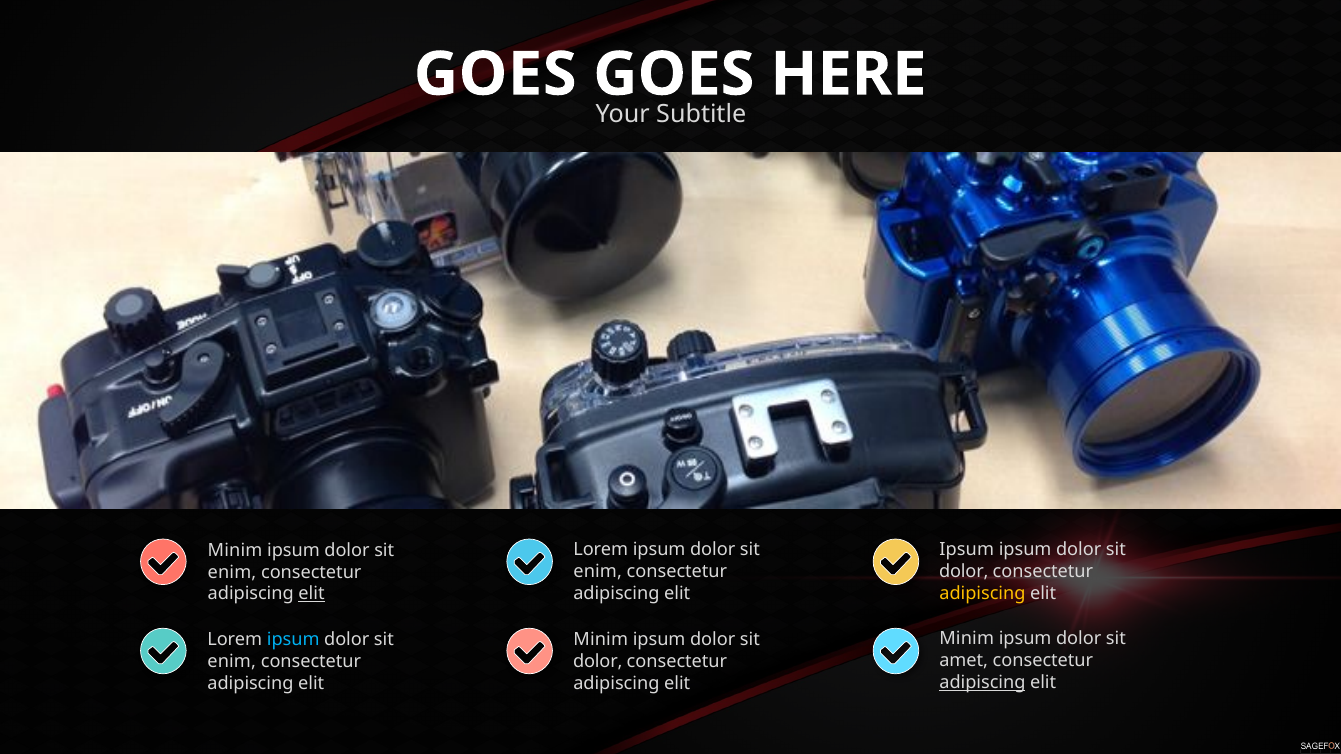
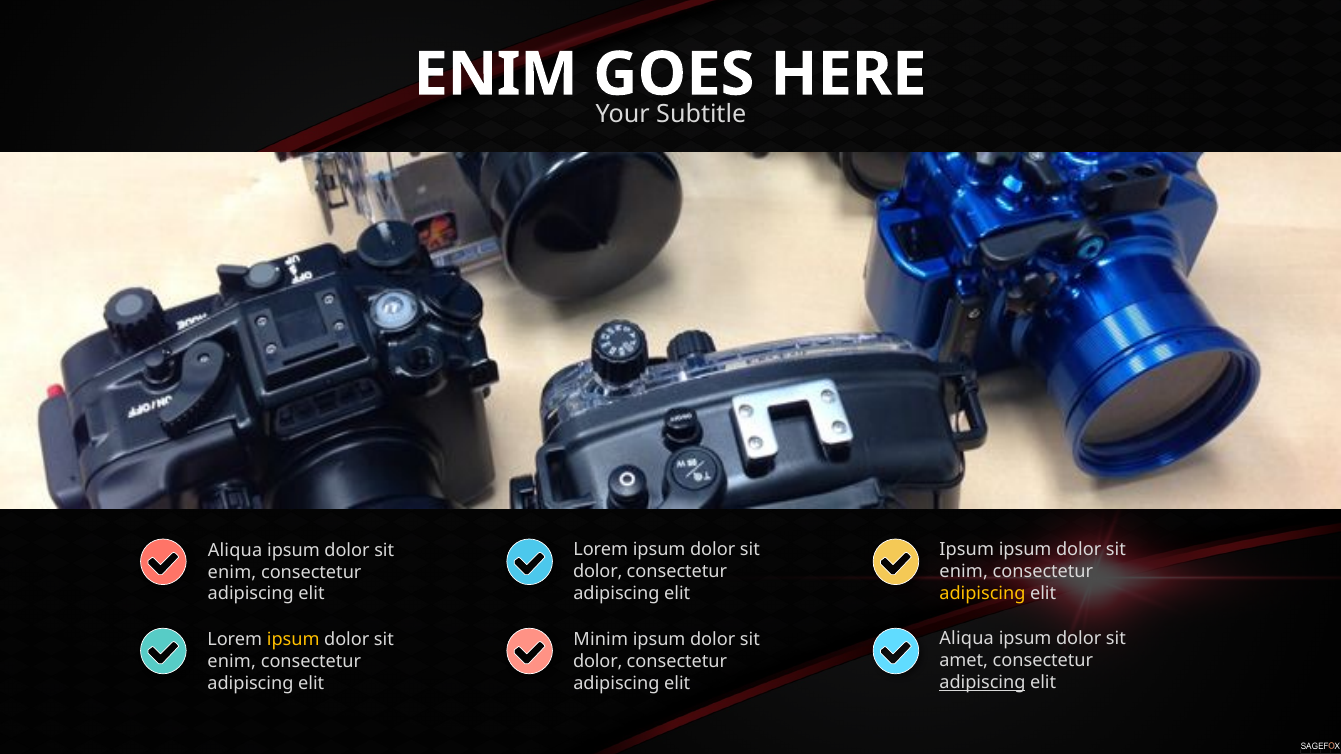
GOES: GOES -> ENIM (496, 74)
Minim: Minim -> Aliqua (235, 551)
enim: enim -> dolor (598, 572)
dolor: dolor -> enim (964, 572)
elit underline: present -> none (312, 594)
Minim: Minim -> Aliqua (967, 639)
ipsum colour: light blue -> yellow (293, 640)
